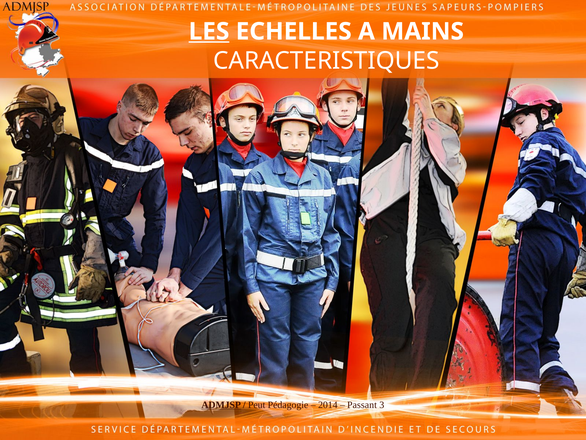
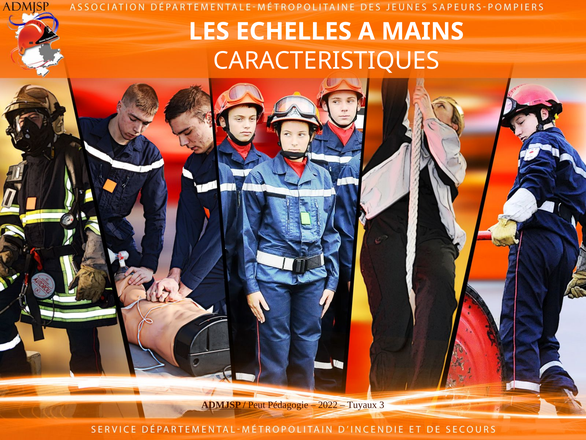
LES underline: present -> none (209, 31)
2014: 2014 -> 2022 (328, 405)
Passant: Passant -> Tuyaux (362, 405)
